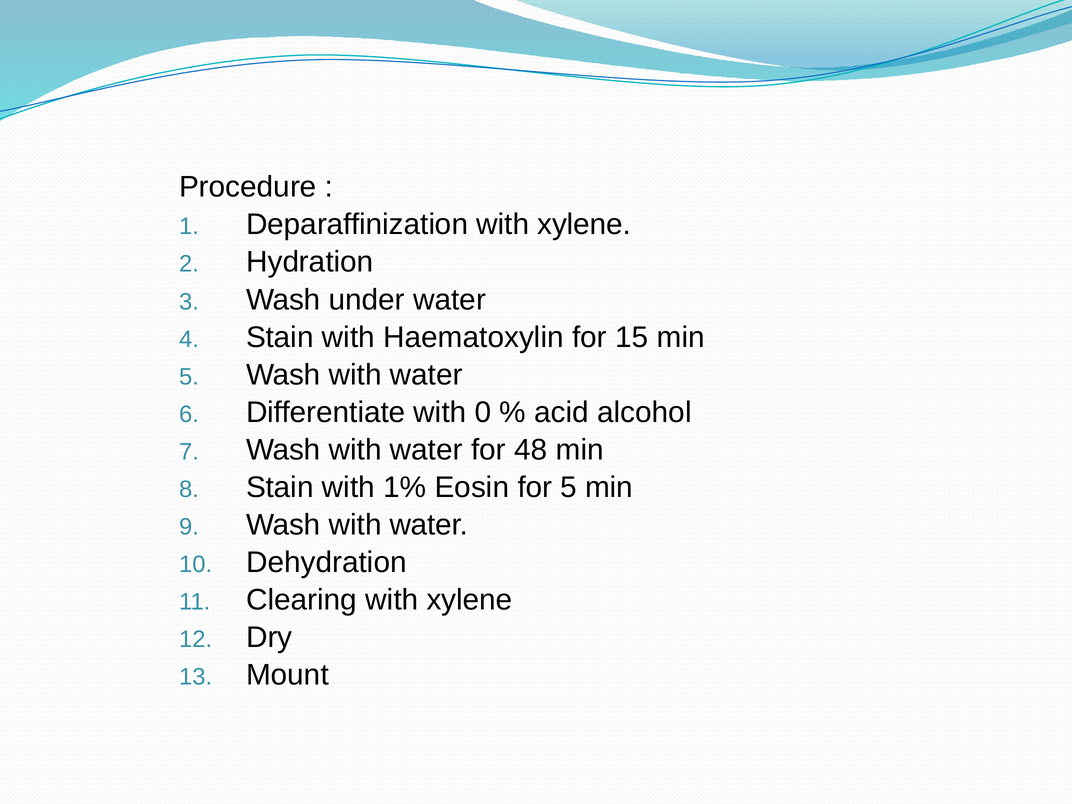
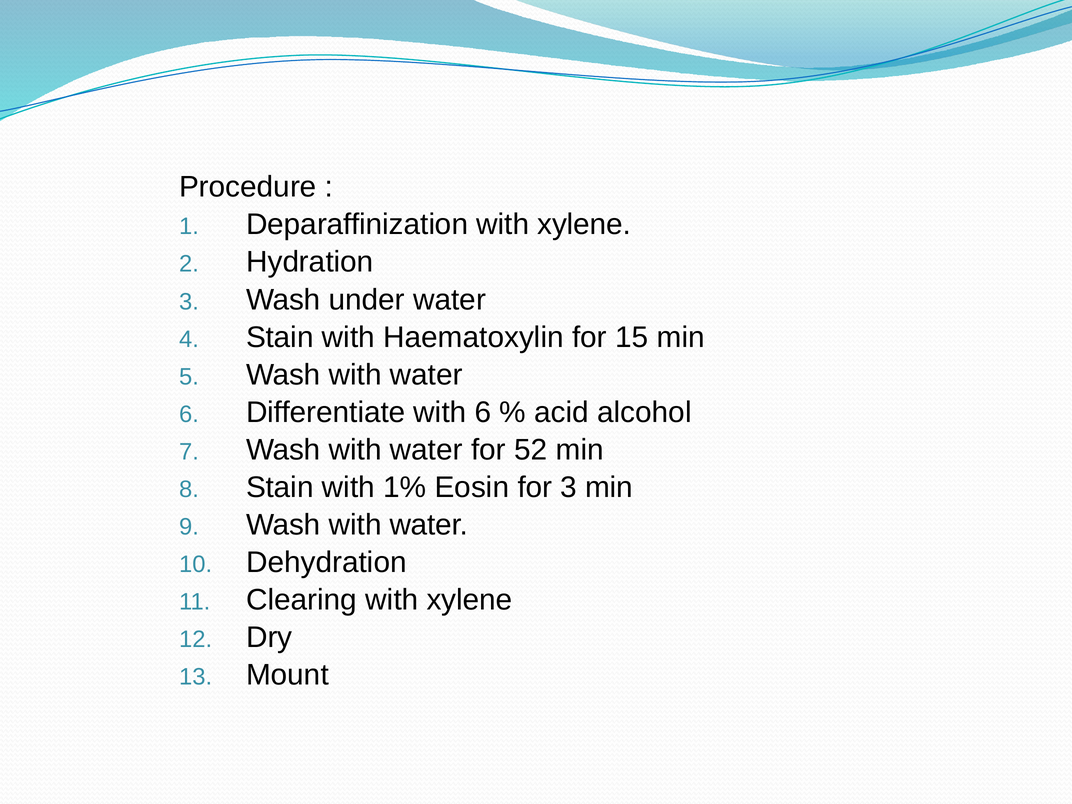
with 0: 0 -> 6 (483, 412)
48: 48 -> 52 (531, 450)
for 5: 5 -> 3 (569, 487)
